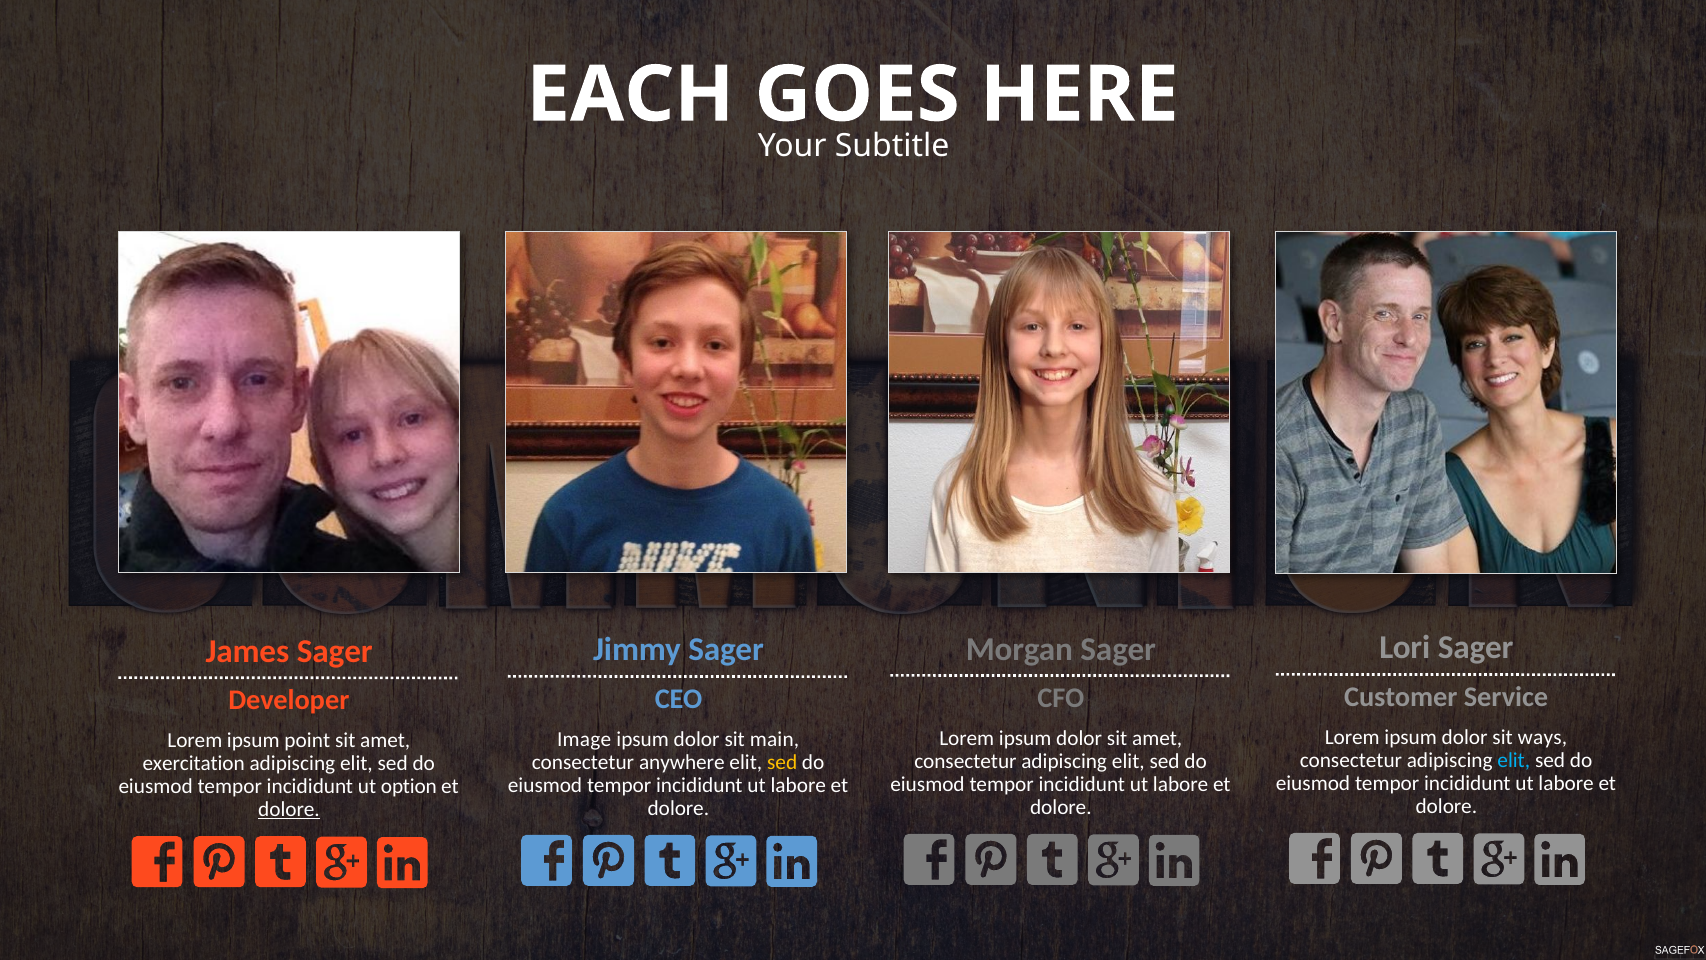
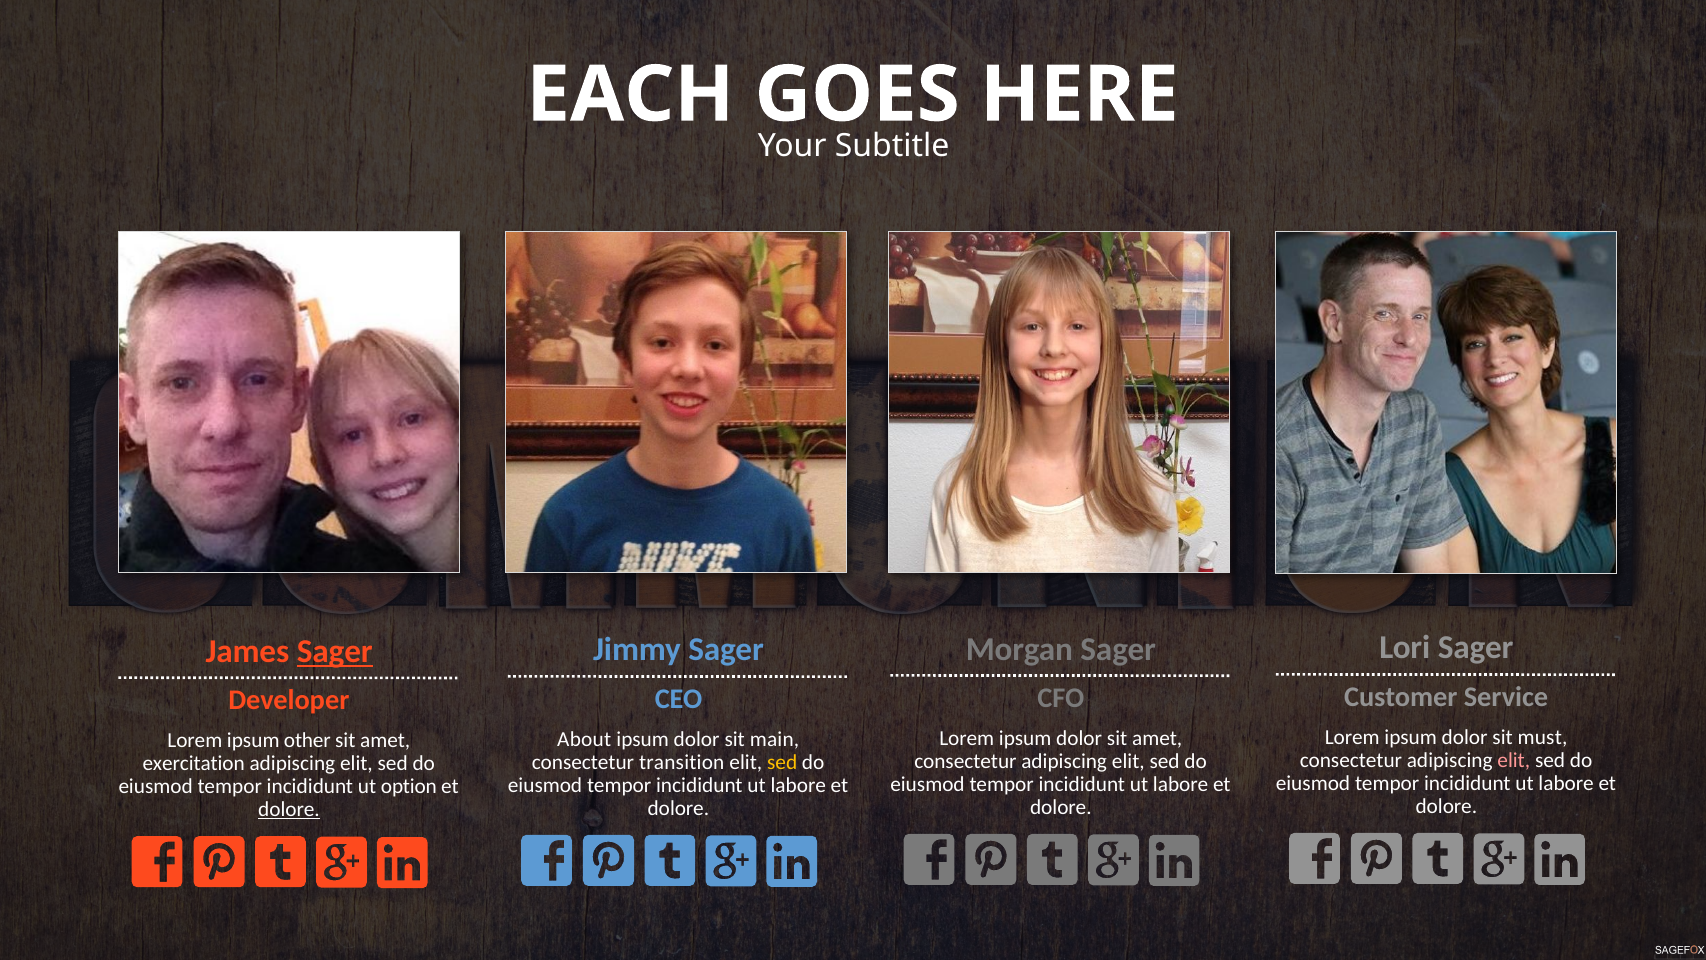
Sager underline: none -> present (335, 651)
ways: ways -> must (1542, 737)
Image: Image -> About (584, 739)
point: point -> other (307, 740)
elit colour: light blue -> pink (1514, 760)
anywhere: anywhere -> transition (682, 762)
